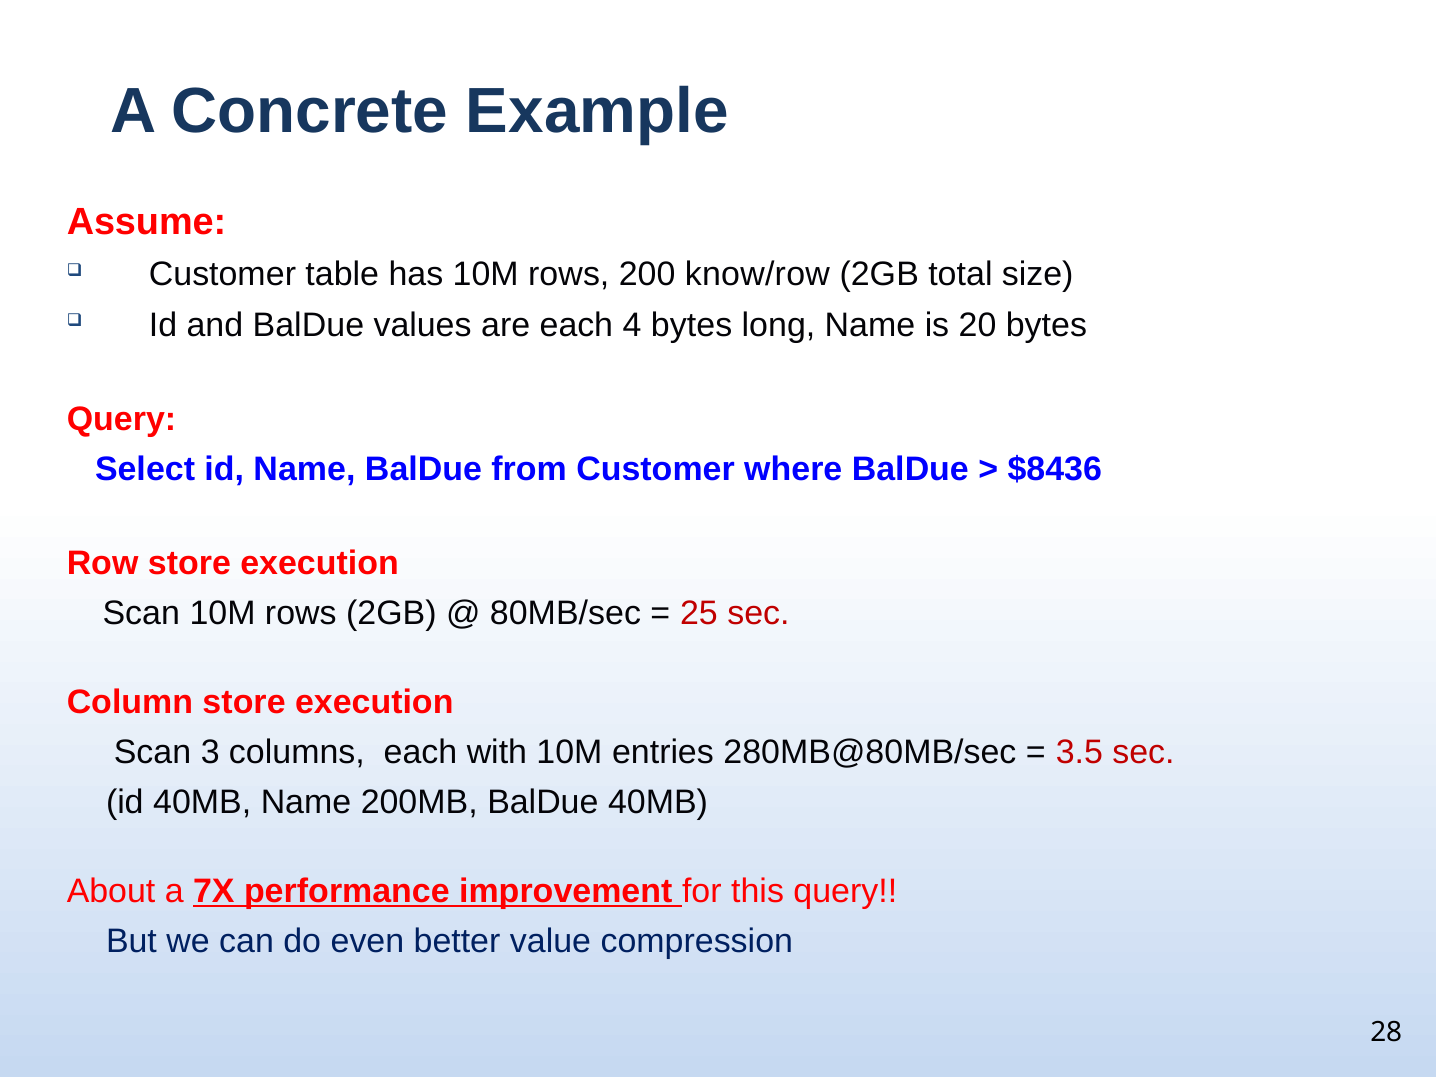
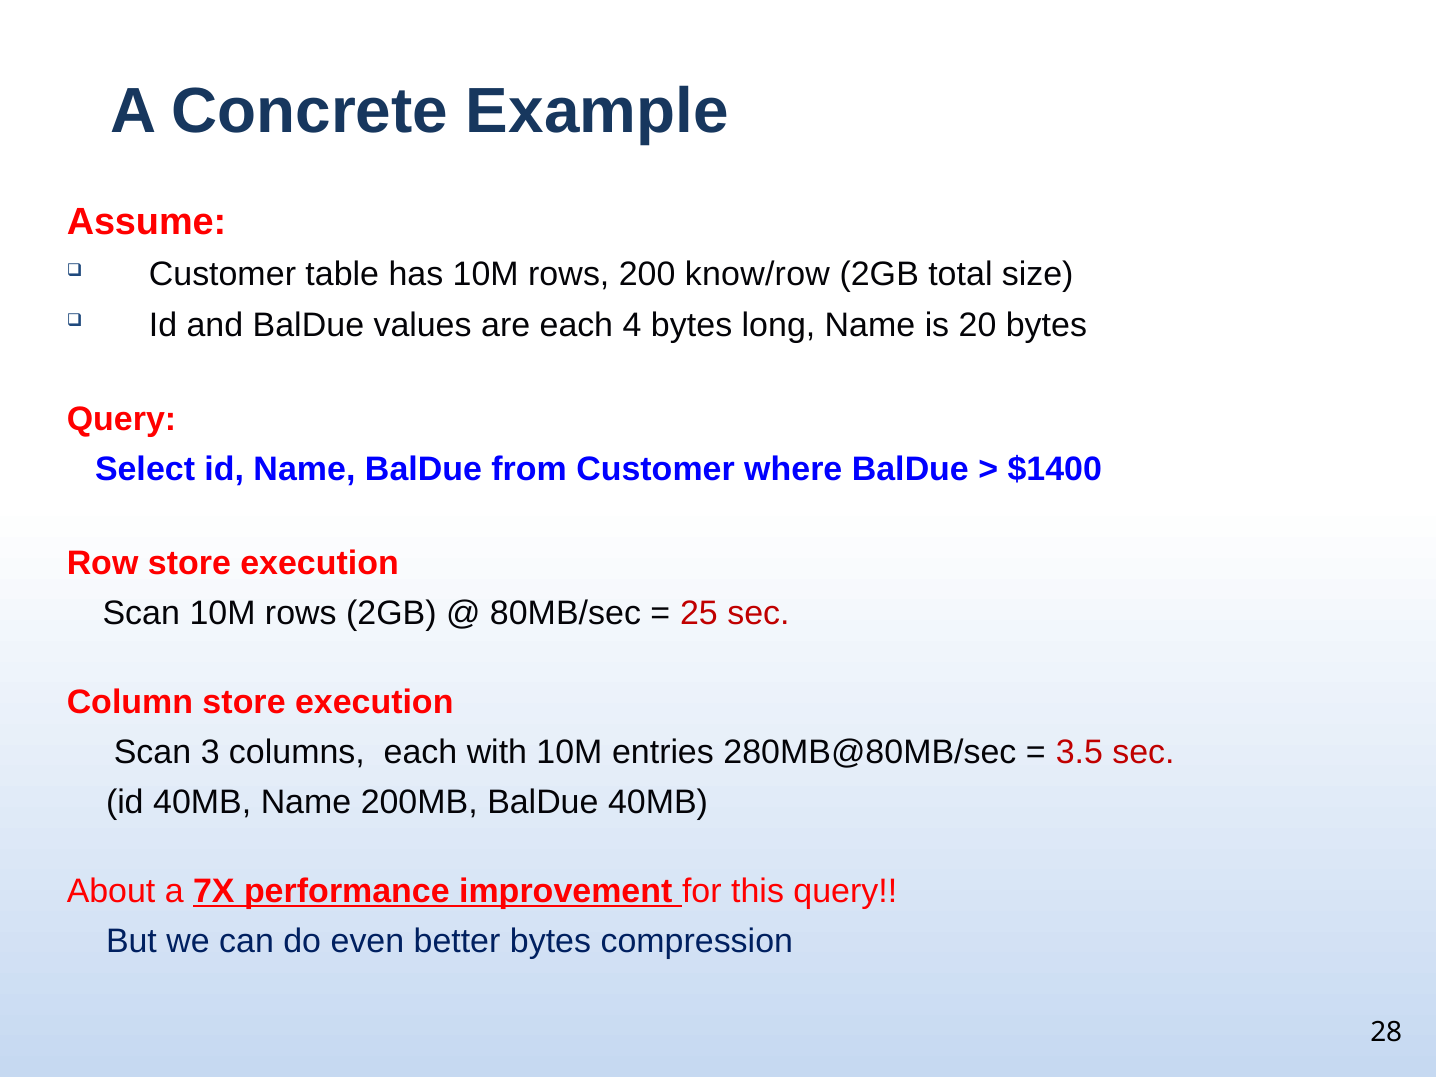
$8436: $8436 -> $1400 (1055, 469)
better value: value -> bytes (550, 942)
